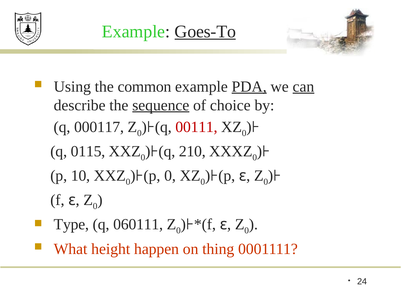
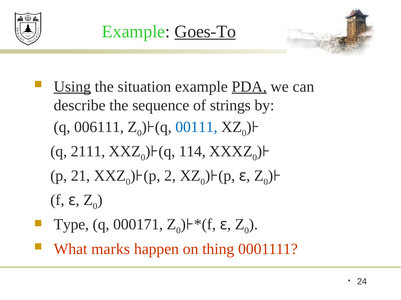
Using underline: none -> present (72, 87)
common: common -> situation (144, 87)
can underline: present -> none (303, 87)
sequence underline: present -> none (161, 106)
choice: choice -> strings (230, 106)
000117: 000117 -> 006111 (99, 127)
00111 colour: red -> blue (196, 127)
0115: 0115 -> 2111 (88, 152)
210: 210 -> 114 (192, 152)
10: 10 -> 21 (80, 176)
0: 0 -> 2 (170, 176)
060111: 060111 -> 000171 (138, 225)
height: height -> marks (111, 250)
